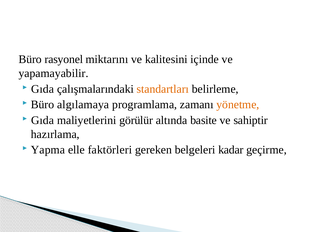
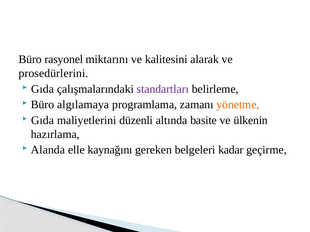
içinde: içinde -> alarak (205, 60)
yapamayabilir: yapamayabilir -> prosedürlerini (53, 74)
standartları colour: orange -> purple (163, 89)
görülür: görülür -> düzenli (136, 121)
sahiptir: sahiptir -> ülkenin (251, 121)
Yapma: Yapma -> Alanda (48, 150)
faktörleri: faktörleri -> kaynağını (110, 150)
